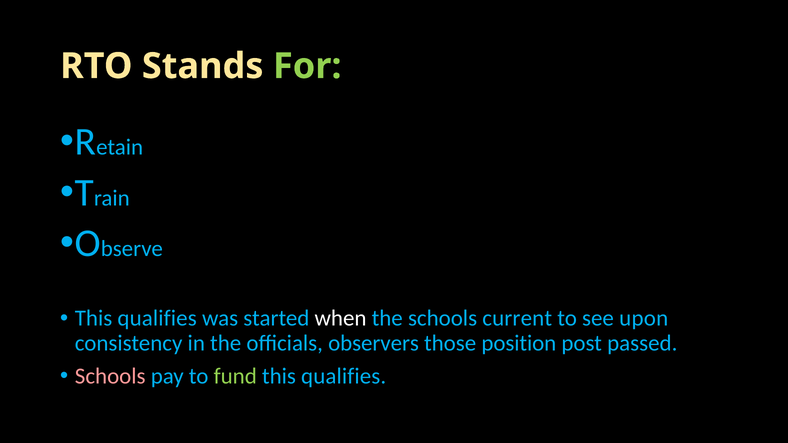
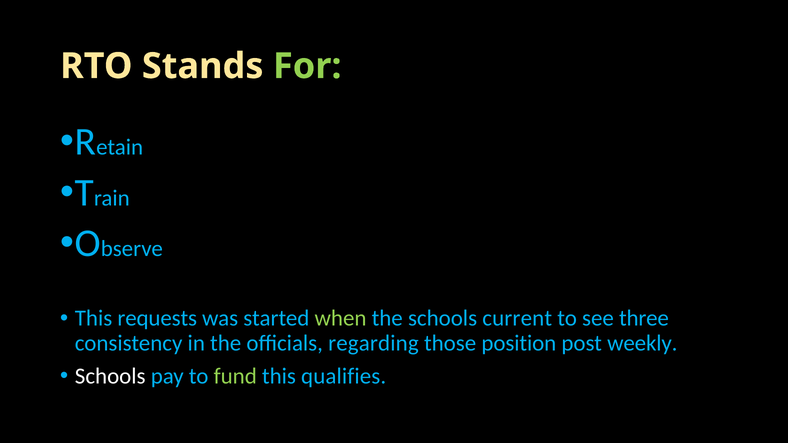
qualifies: qualifies -> requests (157, 319)
when colour: white -> light green (341, 319)
upon: upon -> three (644, 319)
observers: observers -> regarding (373, 343)
passed: passed -> weekly (642, 343)
Schools colour: pink -> white (110, 376)
